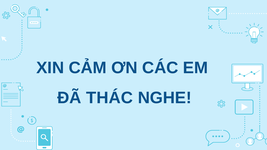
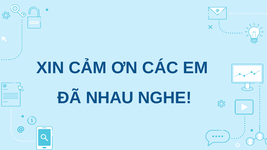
THÁC: THÁC -> NHAU (110, 98)
